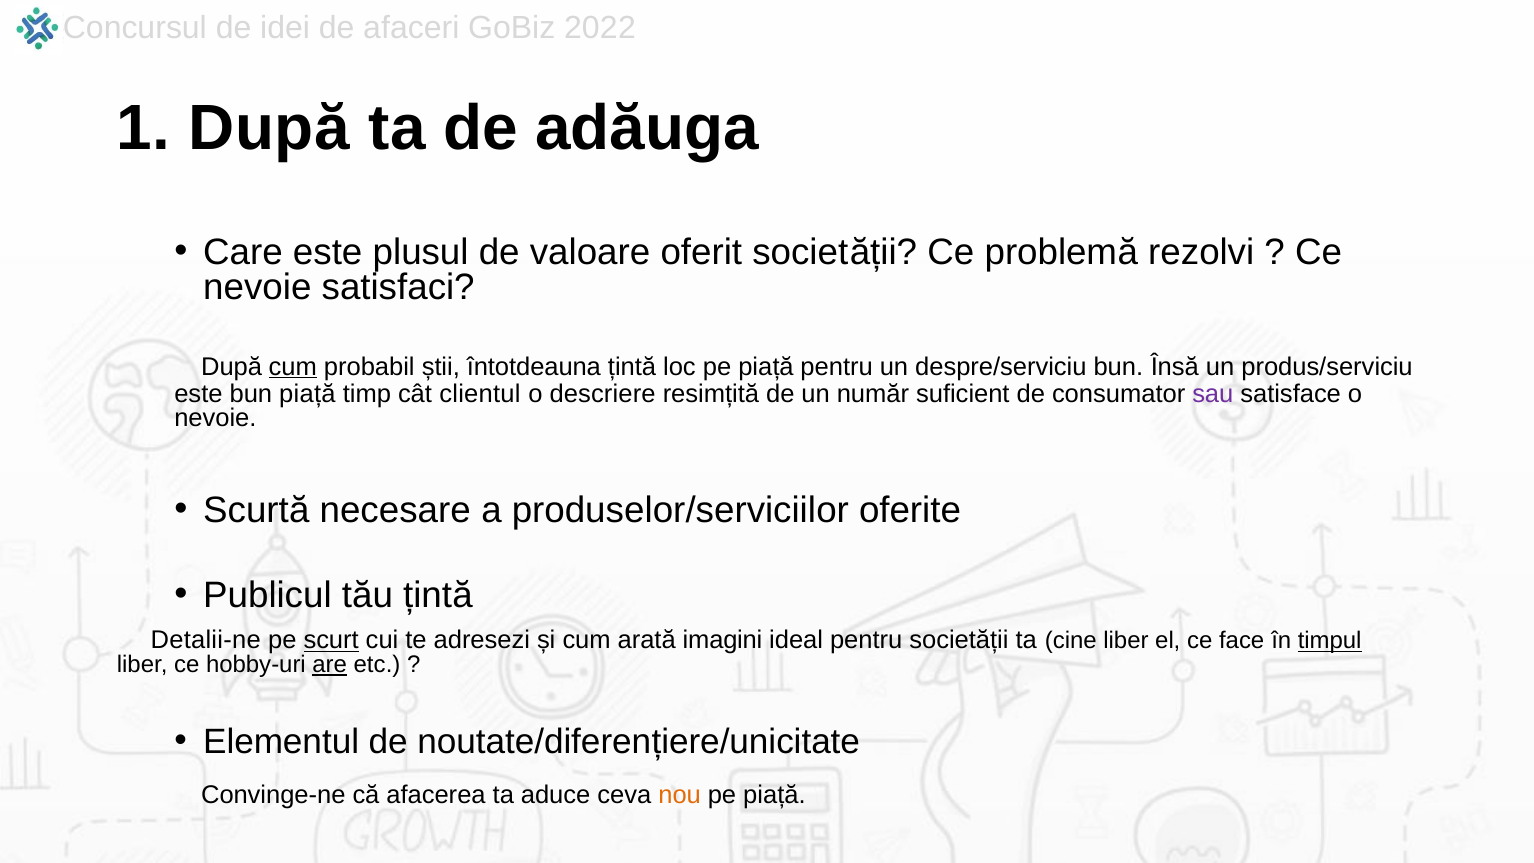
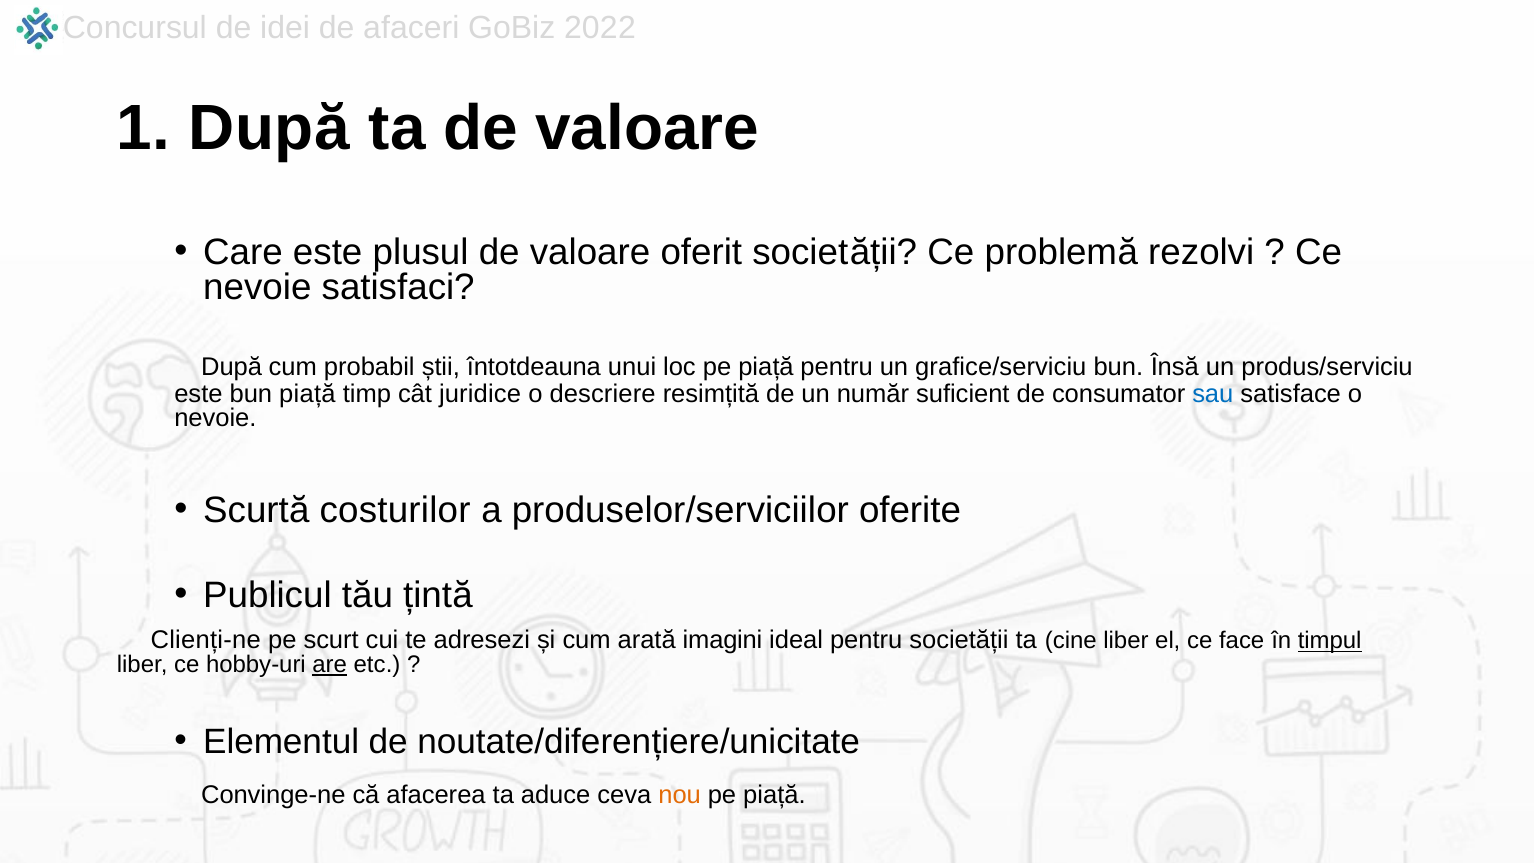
ta de adăuga: adăuga -> valoare (647, 129)
cum underline: present -> none (293, 367)
întotdeauna țintă: țintă -> unui (632, 367)
despre/serviciu: despre/serviciu -> grafice/serviciu (1001, 367)
clientul: clientul -> juridice (480, 394)
sau colour: purple -> blue (1213, 394)
necesare: necesare -> costurilor (395, 511)
Detalii-ne: Detalii-ne -> Clienți-ne (206, 640)
scurt underline: present -> none (331, 640)
